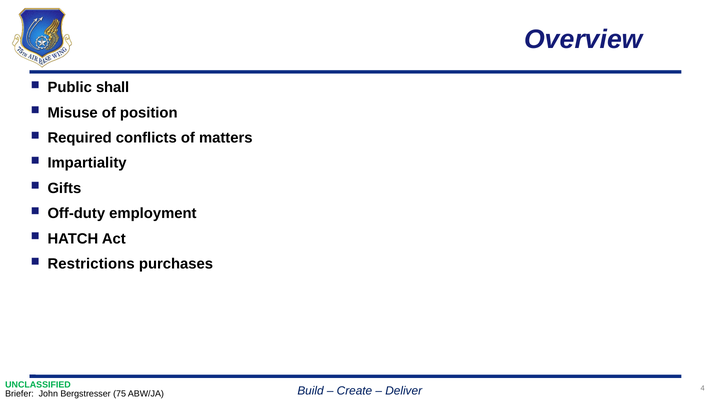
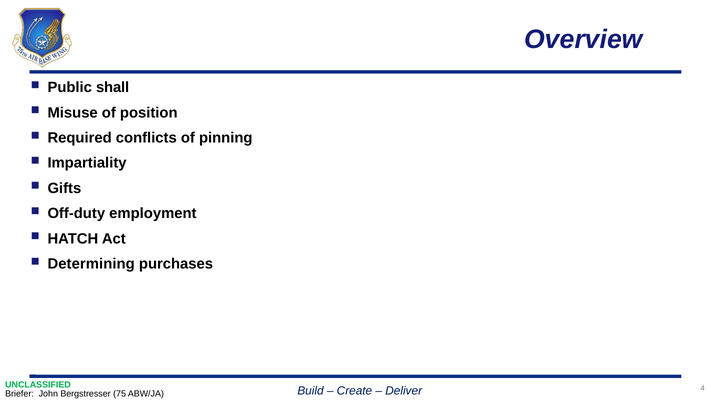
matters: matters -> pinning (226, 138)
Restrictions: Restrictions -> Determining (91, 264)
